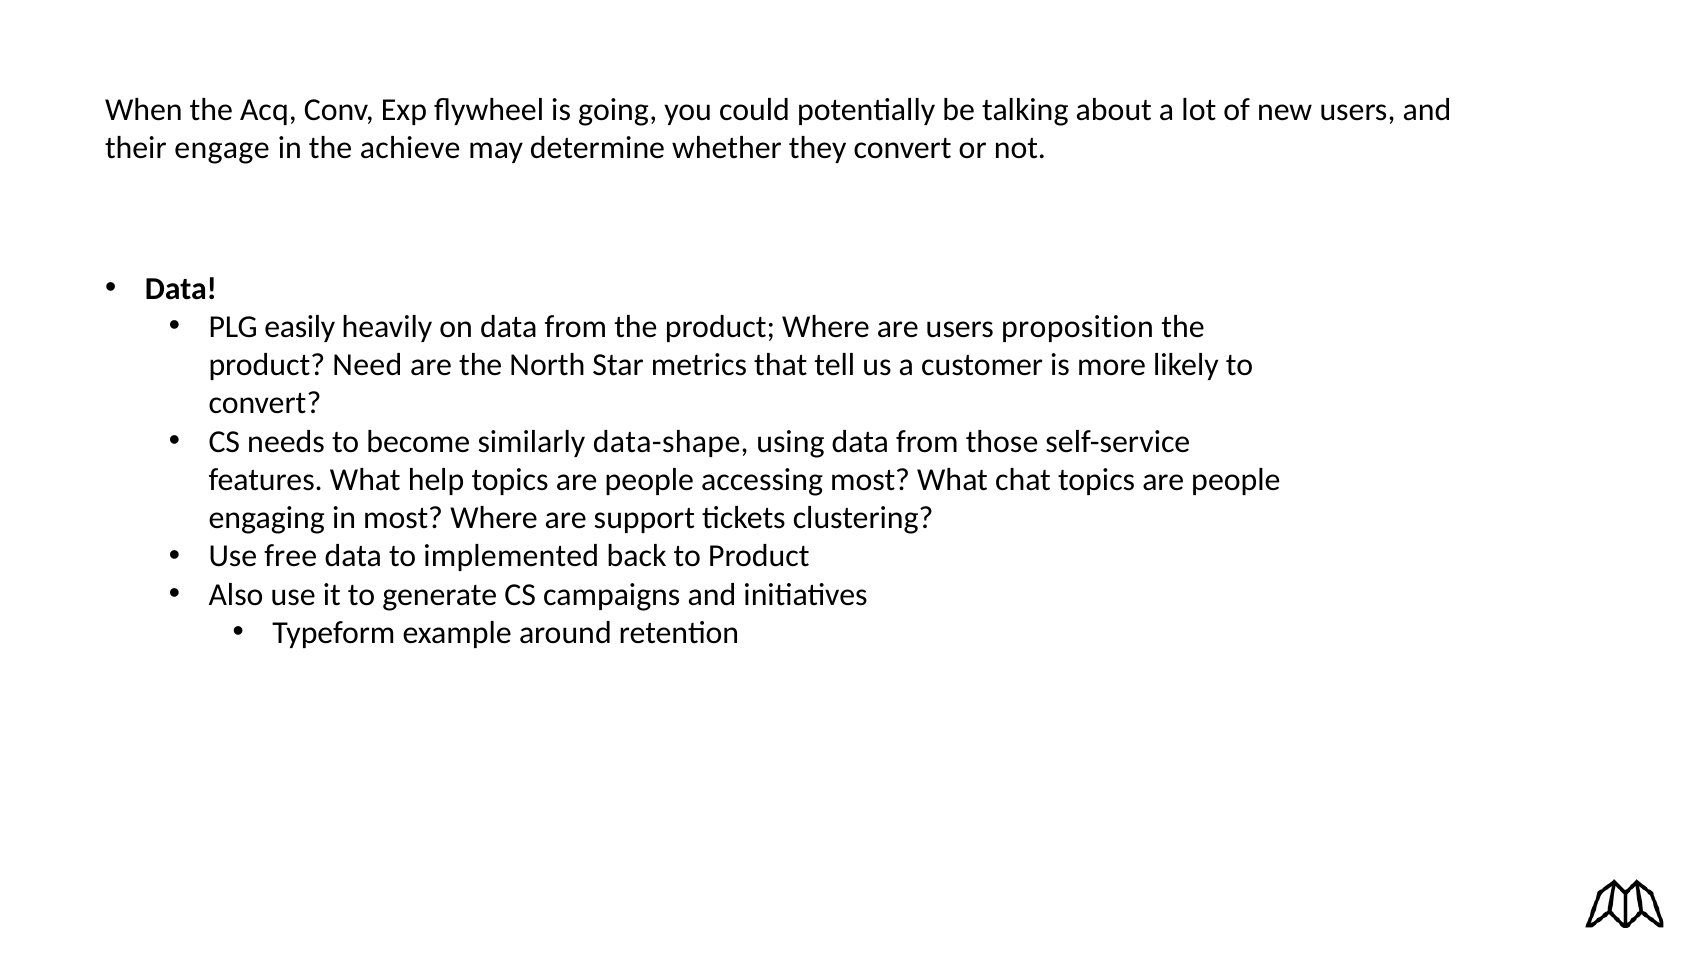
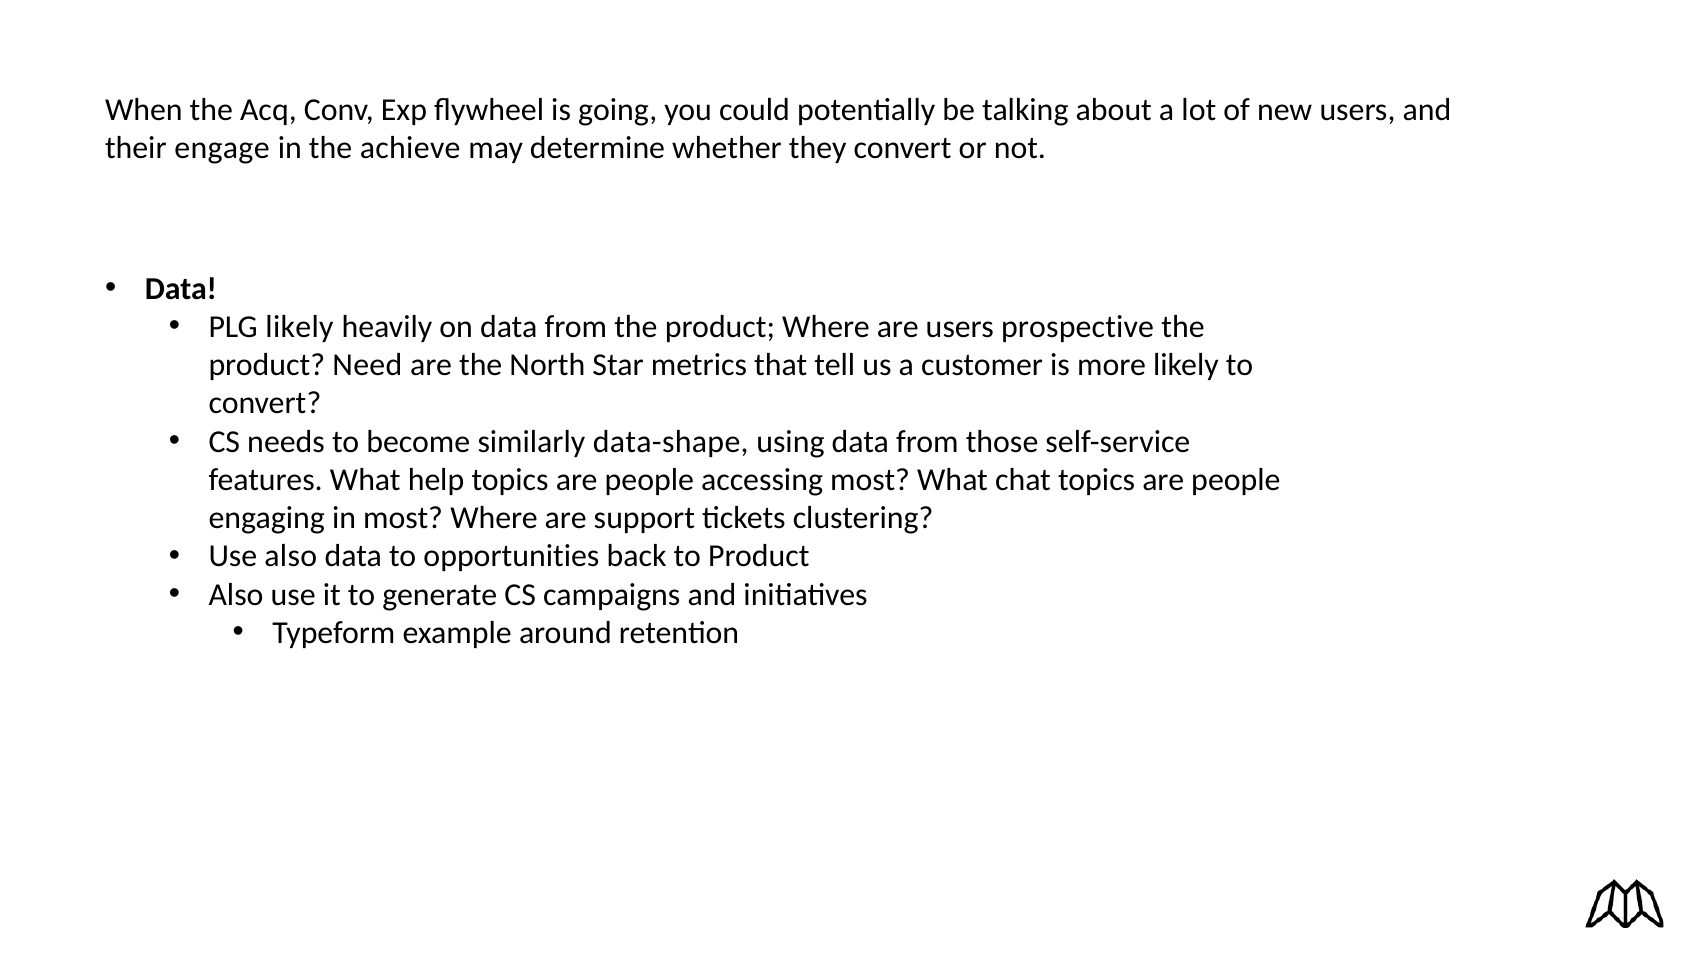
PLG easily: easily -> likely (300, 327)
proposition: proposition -> prospective (1078, 327)
Use free: free -> also (291, 556)
implemented: implemented -> opportunities (511, 556)
